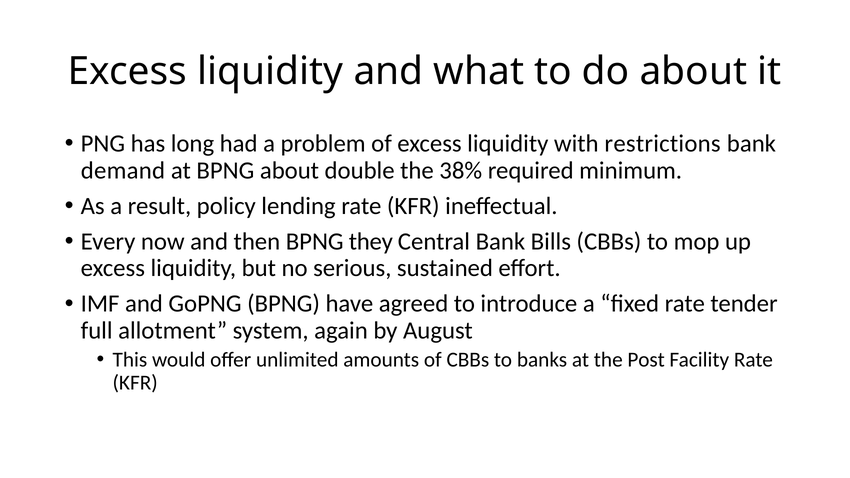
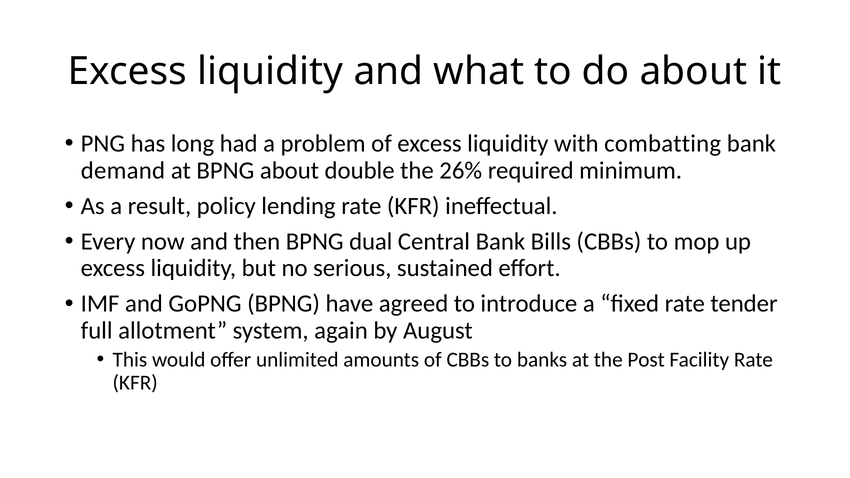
restrictions: restrictions -> combatting (663, 144)
38%: 38% -> 26% (461, 170)
they: they -> dual (371, 242)
